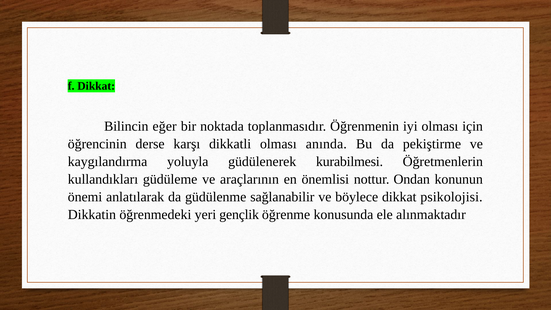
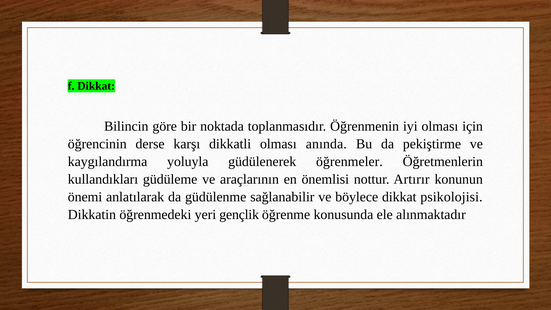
eğer: eğer -> göre (165, 126)
kurabilmesi: kurabilmesi -> öğrenmeler (349, 162)
Ondan: Ondan -> Artırır (412, 179)
